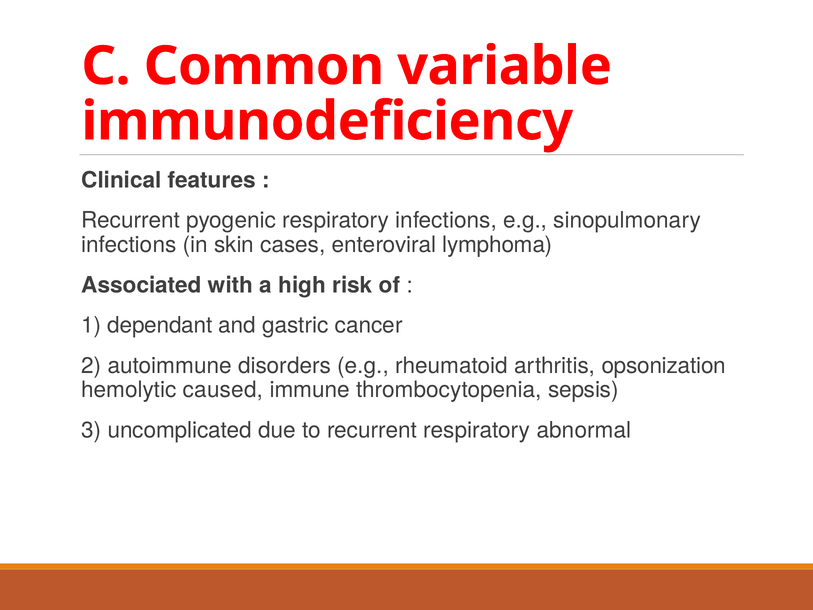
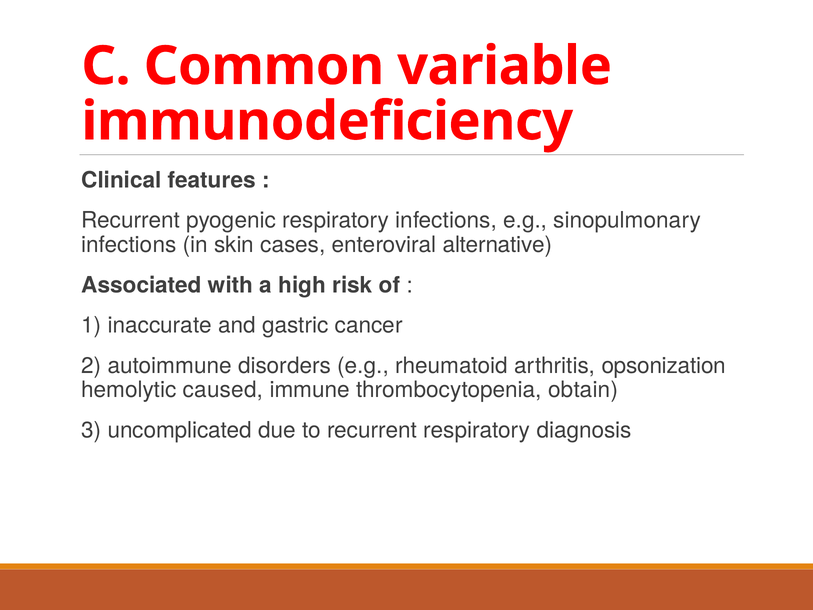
lymphoma: lymphoma -> alternative (497, 245)
dependant: dependant -> inaccurate (160, 325)
sepsis: sepsis -> obtain (583, 390)
abnormal: abnormal -> diagnosis (584, 430)
